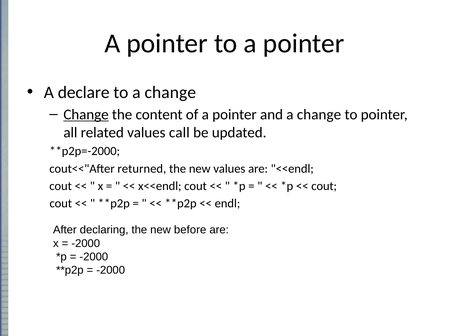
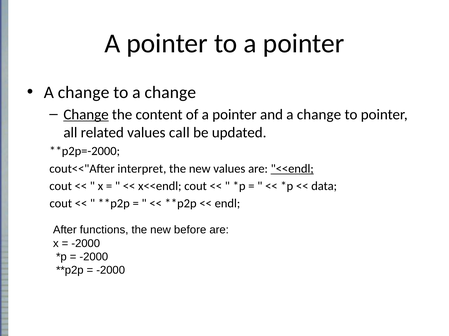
declare: declare -> change (84, 93)
returned: returned -> interpret (142, 169)
<<endl underline: none -> present (292, 169)
cout: cout -> data (324, 186)
declaring: declaring -> functions (104, 230)
